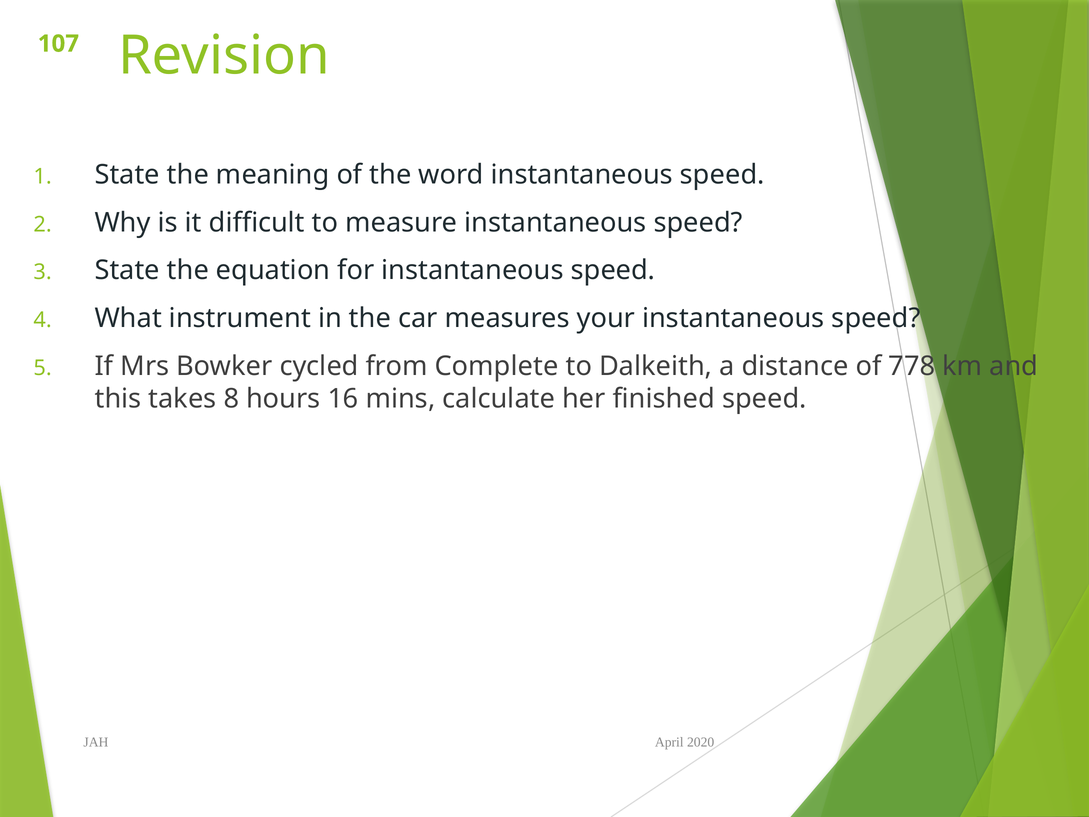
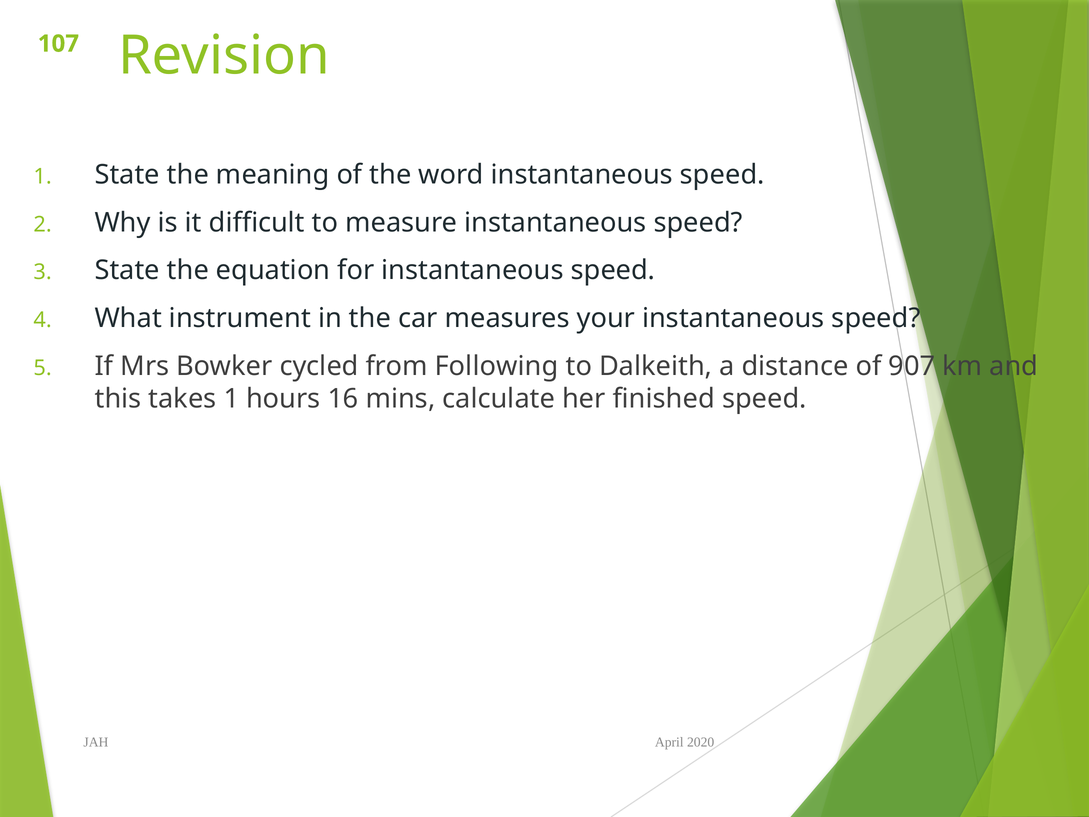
Complete: Complete -> Following (497, 366)
778: 778 -> 907 (912, 366)
takes 8: 8 -> 1 (231, 399)
